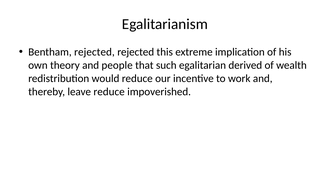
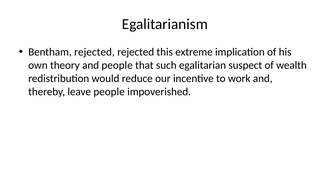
derived: derived -> suspect (245, 65)
leave reduce: reduce -> people (109, 92)
